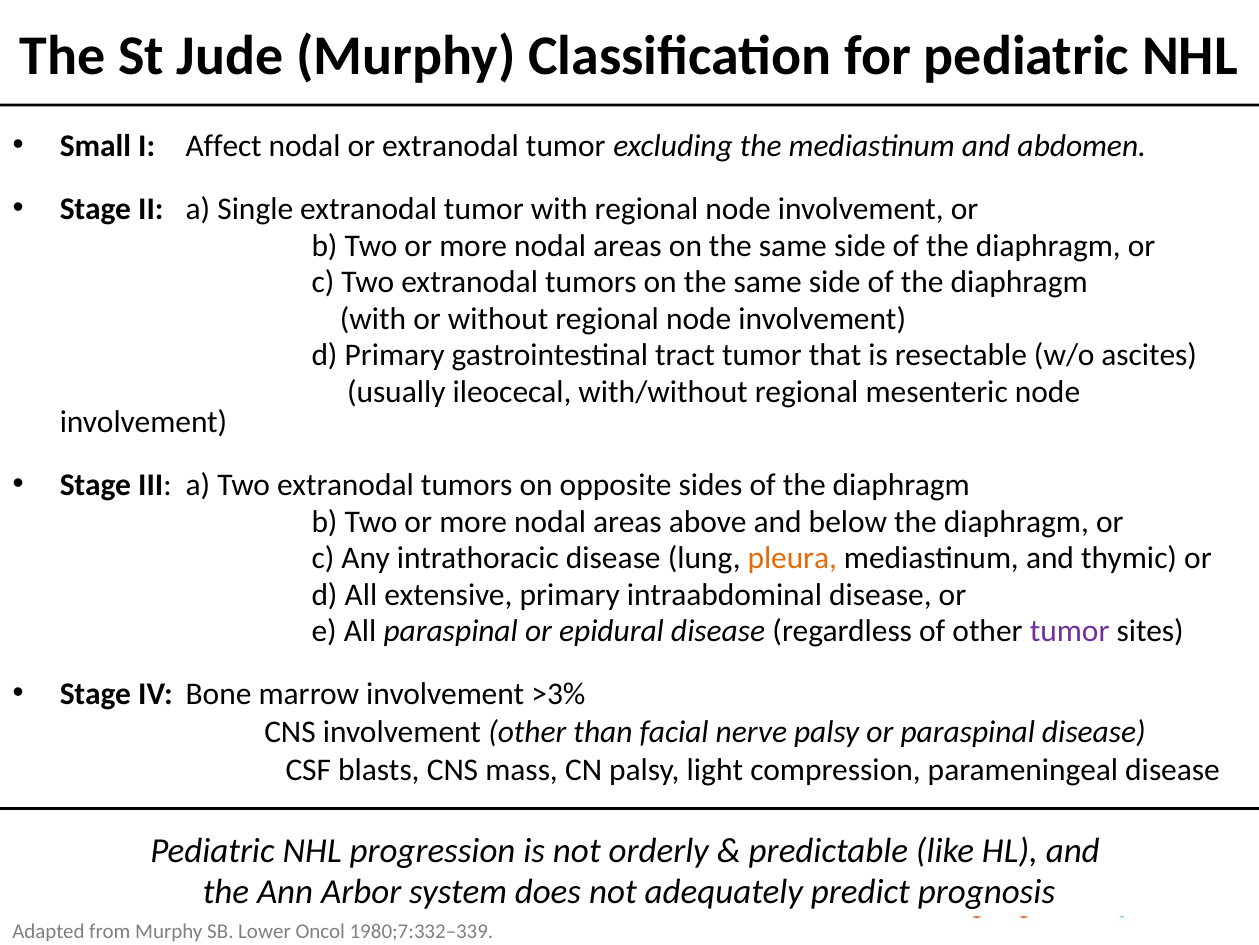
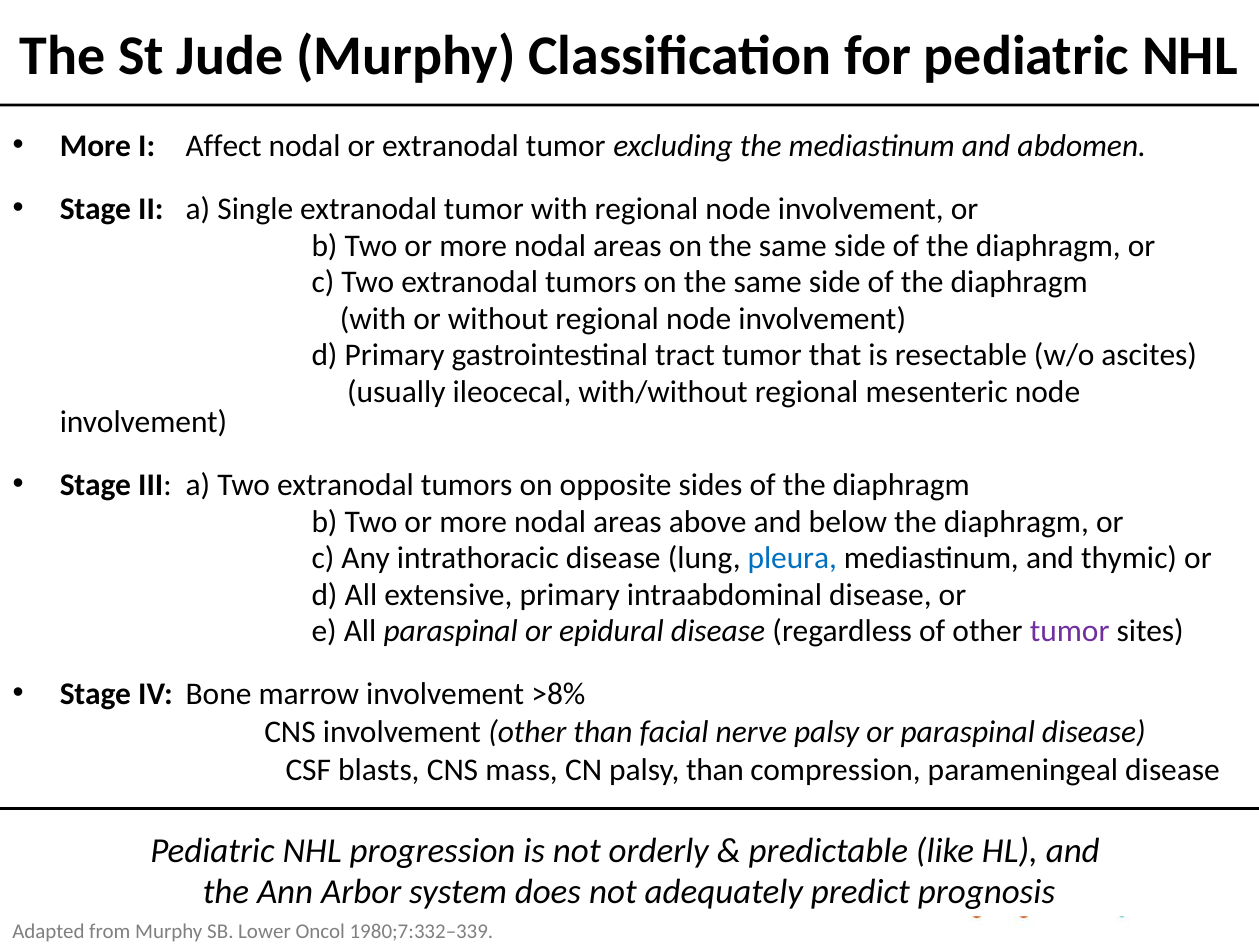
Small: Small -> More (95, 146)
pleura colour: orange -> blue (792, 558)
>3%: >3% -> >8% (558, 694)
palsy light: light -> than (715, 769)
